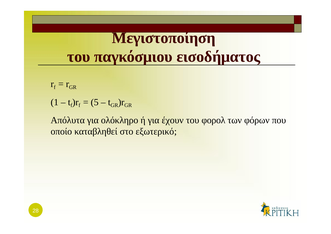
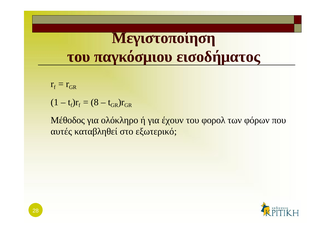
5: 5 -> 8 (95, 102)
Απόλυτα: Απόλυτα -> Μέθοδος (68, 120)
οποίο: οποίο -> αυτές (61, 132)
